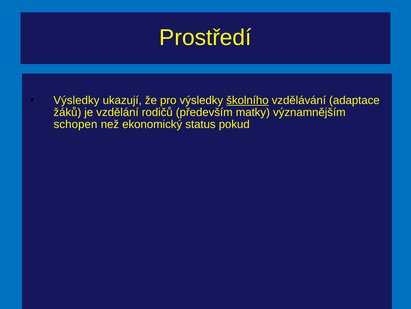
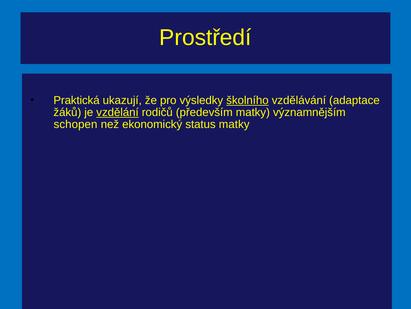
Výsledky: Výsledky -> Praktická (77, 100)
vzdělání underline: none -> present (117, 112)
status pokud: pokud -> matky (234, 124)
